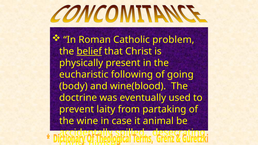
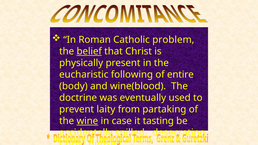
going: going -> entire (180, 75)
wine underline: none -> present (87, 121)
animal: animal -> tasting (158, 121)
